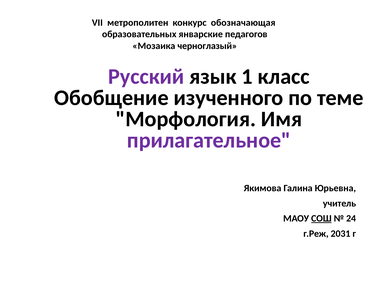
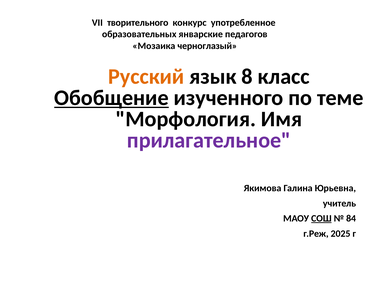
метрополитен: метрополитен -> творительного (138, 23)
обозначающая: обозначающая -> употребленное (243, 23)
Русский colour: purple -> orange (146, 77)
1: 1 -> 8 (247, 77)
Обобщение underline: none -> present (111, 98)
24: 24 -> 84 (351, 218)
2031: 2031 -> 2025 (341, 233)
